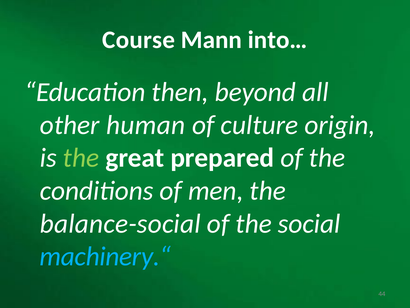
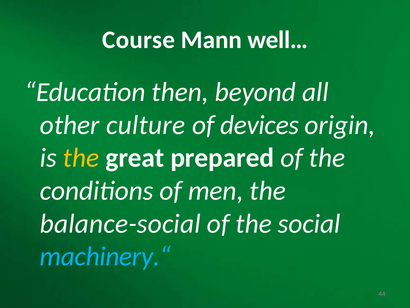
into…: into… -> well… (278, 40)
human: human -> culture (146, 125)
culture: culture -> devices (260, 125)
the colour: light green -> yellow (81, 158)
